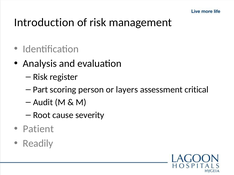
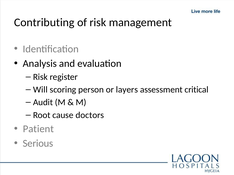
Introduction: Introduction -> Contributing (44, 22)
Part: Part -> Will (40, 90)
severity: severity -> doctors (90, 115)
Readily: Readily -> Serious (38, 144)
